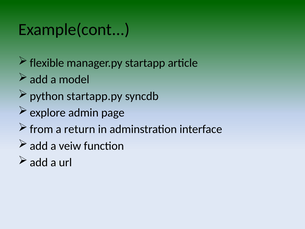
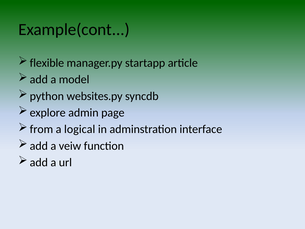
startapp.py: startapp.py -> websites.py (95, 96)
return: return -> logical (80, 129)
